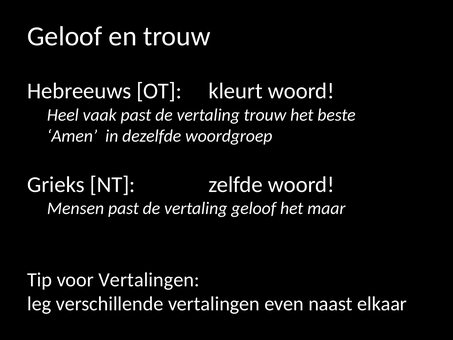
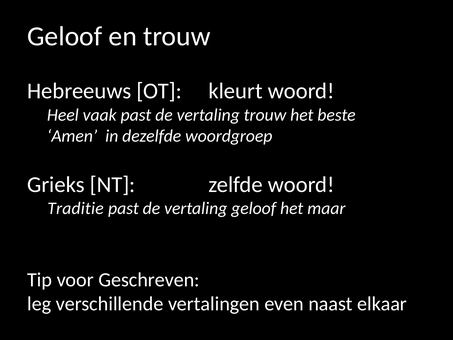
Mensen: Mensen -> Traditie (76, 208)
voor Vertalingen: Vertalingen -> Geschreven (149, 280)
